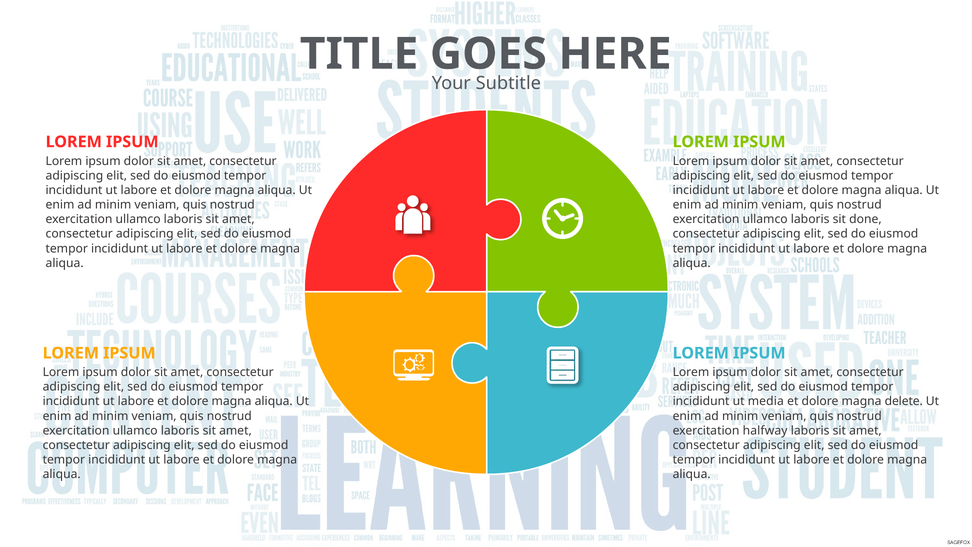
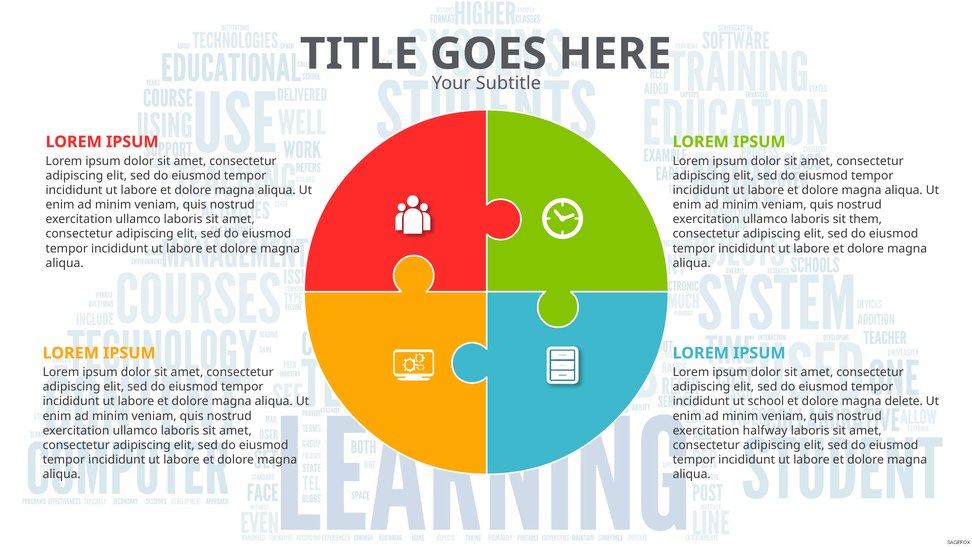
done: done -> them (866, 219)
media: media -> school (766, 401)
